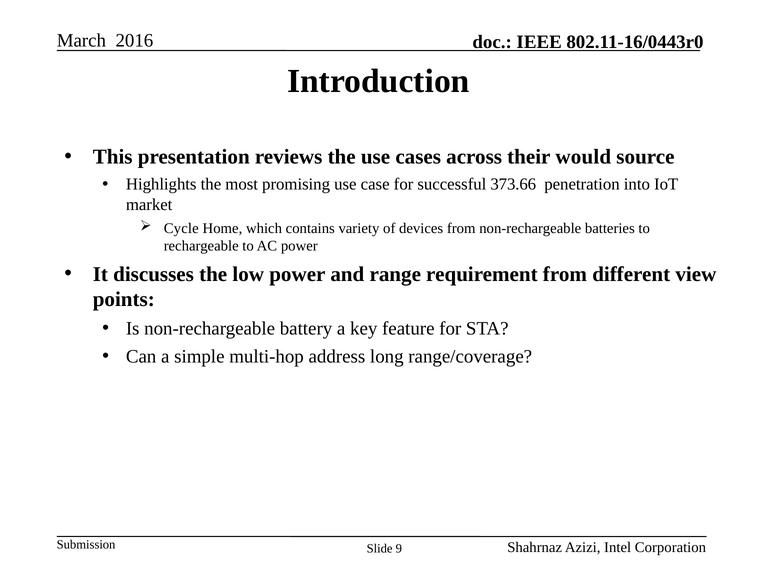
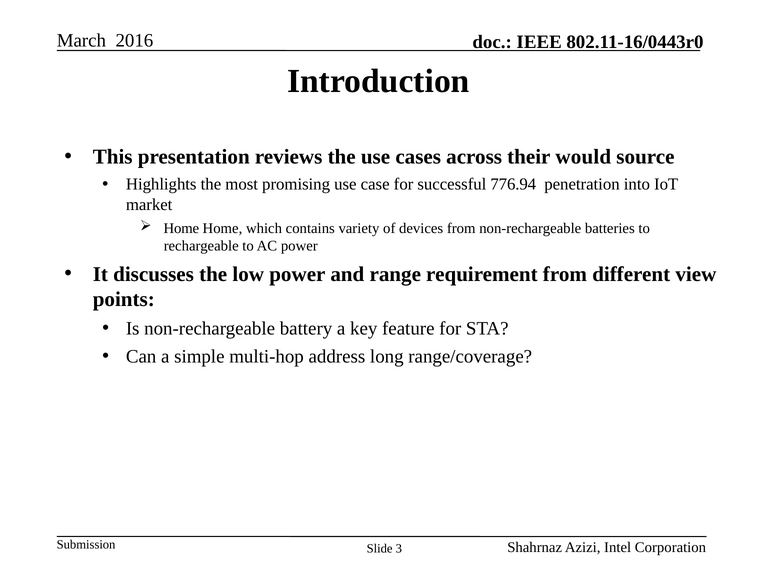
373.66: 373.66 -> 776.94 (513, 184)
Cycle: Cycle -> Home (181, 228)
9: 9 -> 3 (399, 548)
